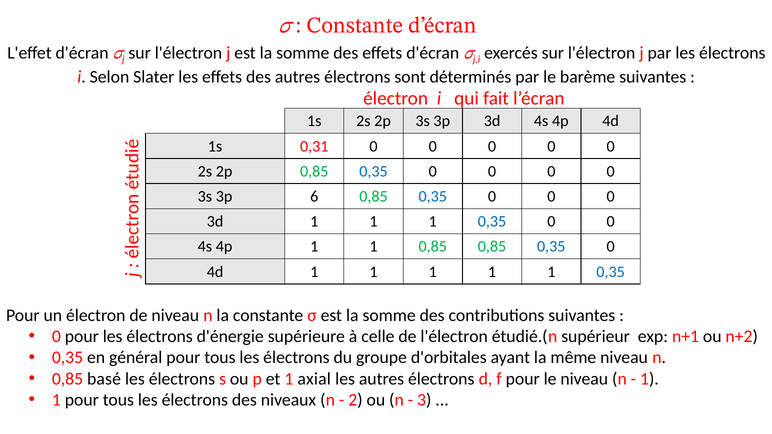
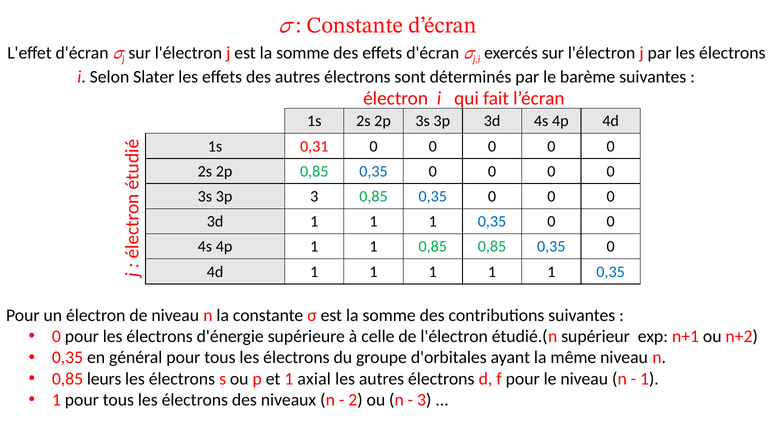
3p 6: 6 -> 3 (314, 197)
basé: basé -> leurs (104, 379)
